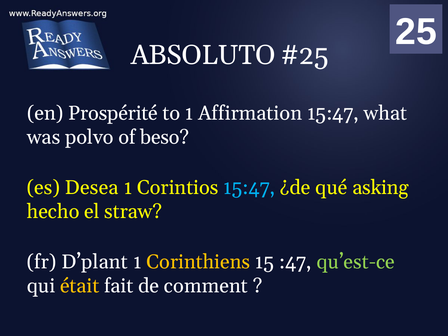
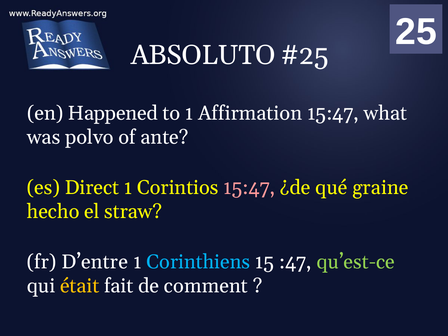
Prospérité: Prospérité -> Happened (113, 113)
beso: beso -> ante (164, 137)
Desea: Desea -> Direct (92, 188)
15:47 colour: light blue -> pink (249, 188)
asking: asking -> graine (380, 188)
D’plant: D’plant -> D’entre (95, 262)
Corinthiens colour: yellow -> light blue (198, 262)
